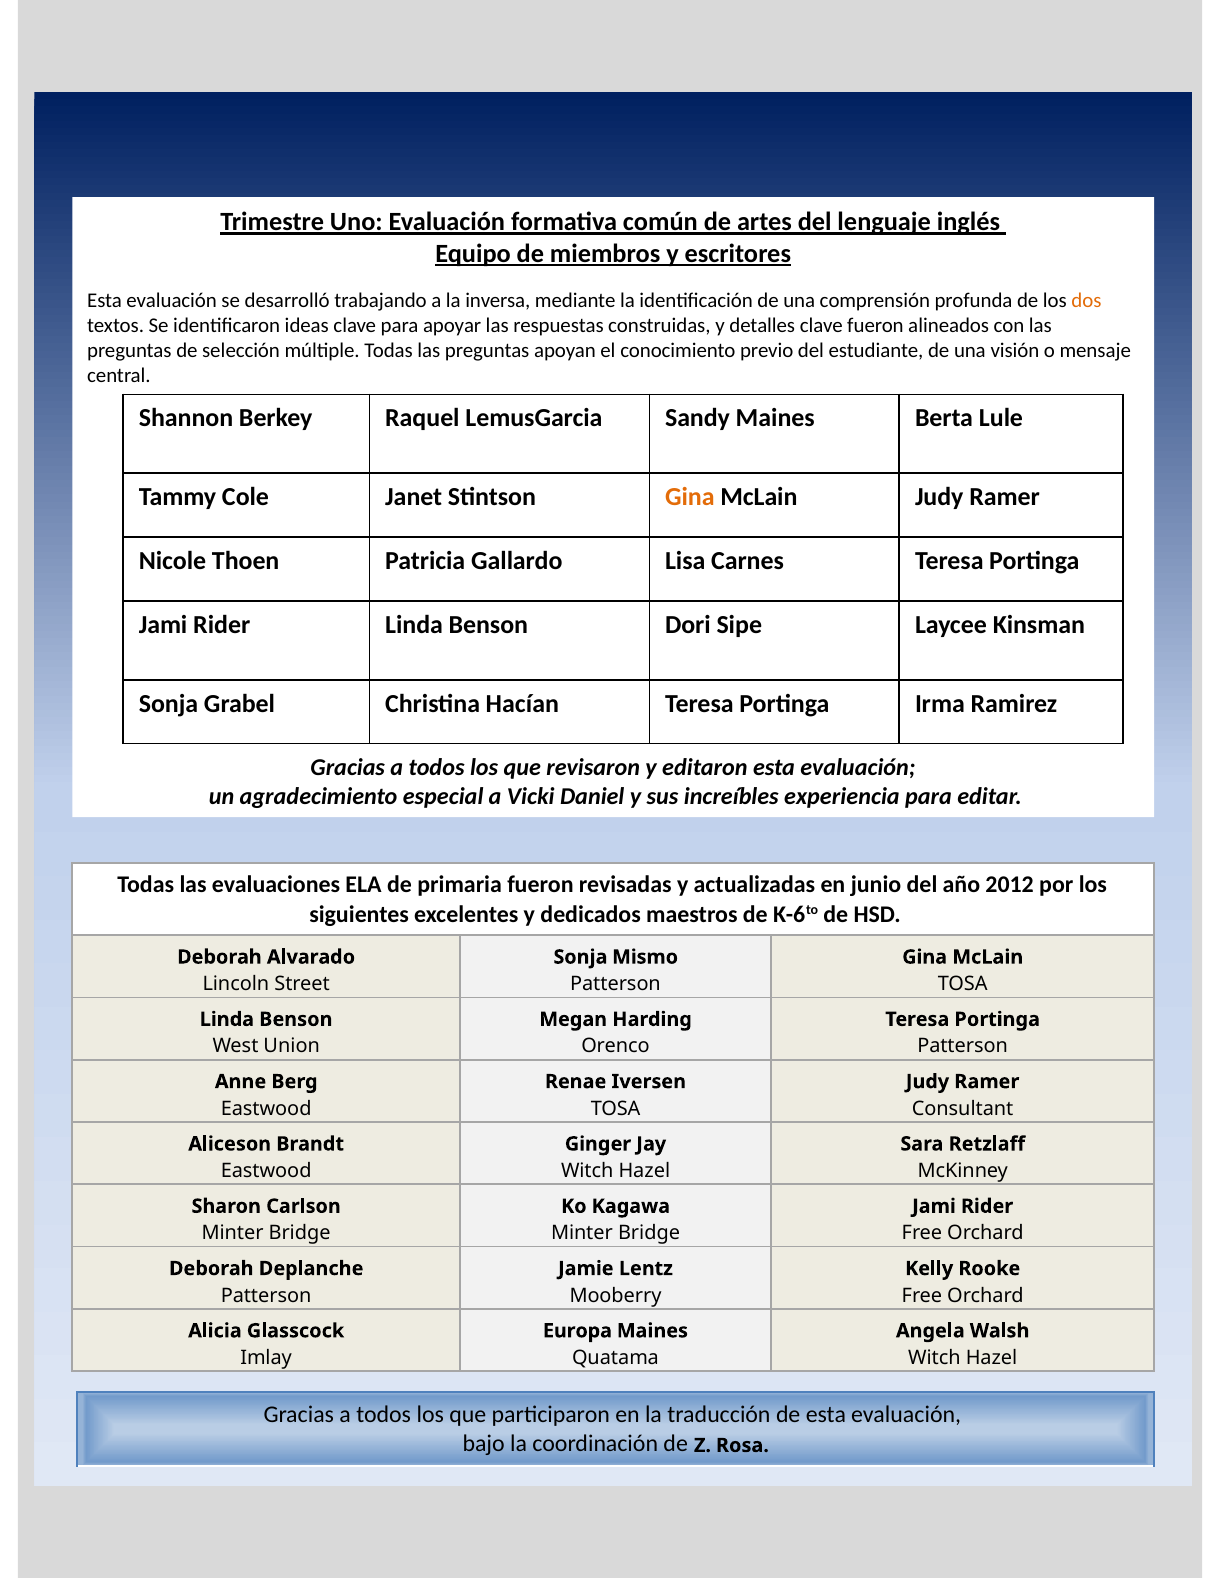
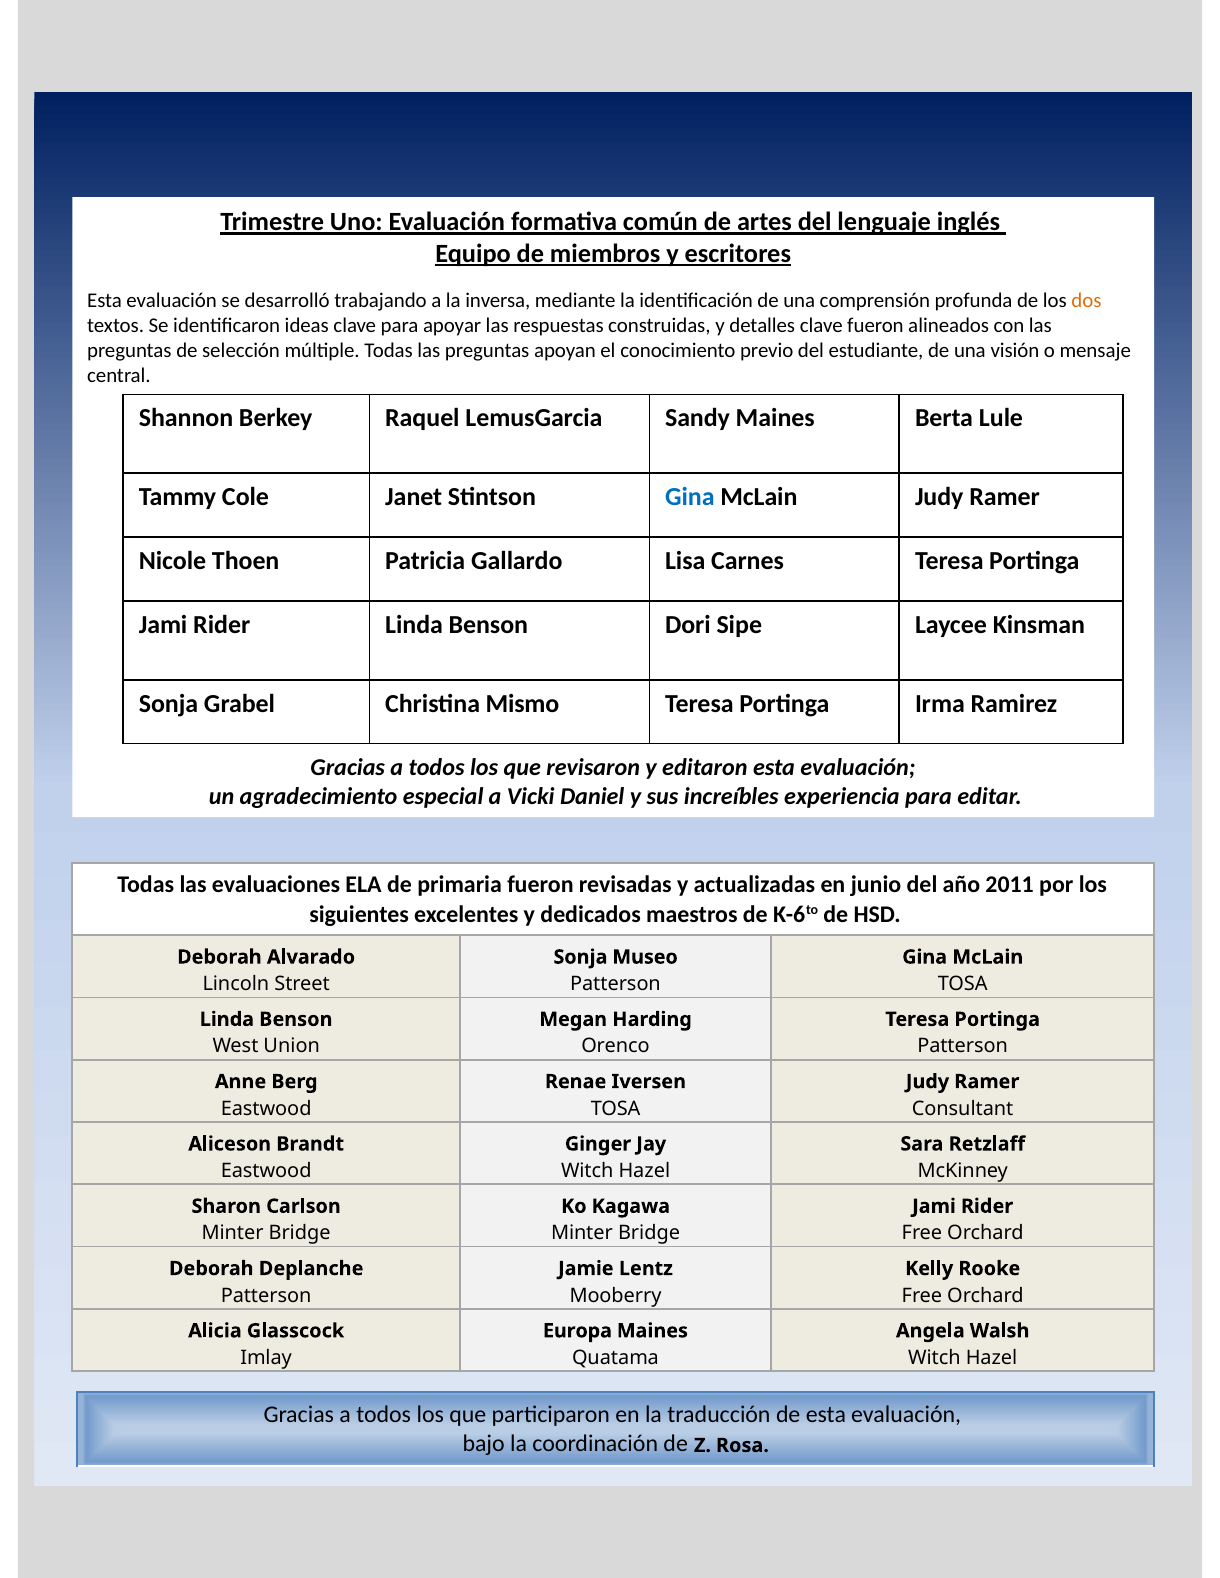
Gina colour: orange -> blue (690, 498)
Hacían: Hacían -> Mismo (522, 704)
2012: 2012 -> 2011 (1010, 885)
Mismo: Mismo -> Museo (645, 958)
